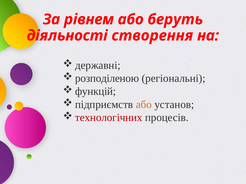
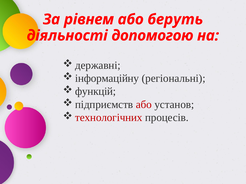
створення: створення -> допомогою (152, 36)
розподіленою: розподіленою -> інформаційну (107, 79)
або colour: orange -> red (144, 105)
